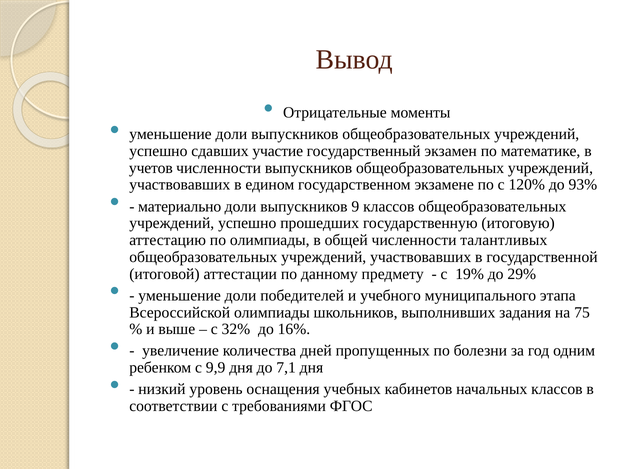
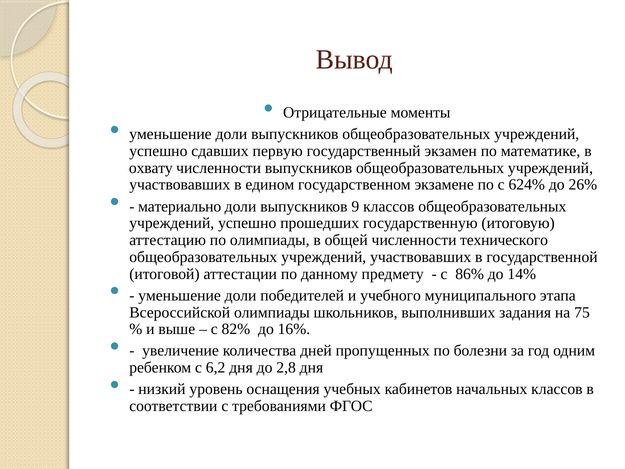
участие: участие -> первую (278, 151)
учетов: учетов -> охвату (151, 168)
120%: 120% -> 624% (527, 185)
93%: 93% -> 26% (583, 185)
талантливых: талантливых -> технического (504, 240)
19%: 19% -> 86% (470, 274)
29%: 29% -> 14% (522, 274)
32%: 32% -> 82% (236, 329)
9,9: 9,9 -> 6,2 (216, 368)
7,1: 7,1 -> 2,8 (286, 368)
